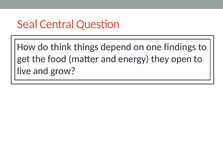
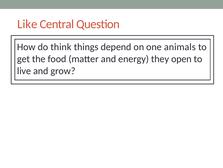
Seal: Seal -> Like (27, 24)
findings: findings -> animals (180, 47)
